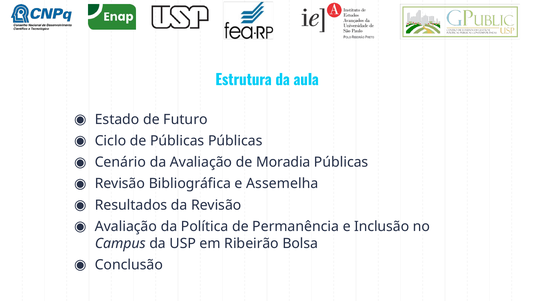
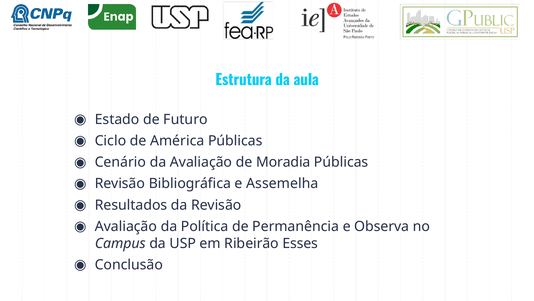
de Públicas: Públicas -> América (177, 141)
Inclusão: Inclusão -> Observa (382, 226)
Bolsa: Bolsa -> Esses (300, 243)
